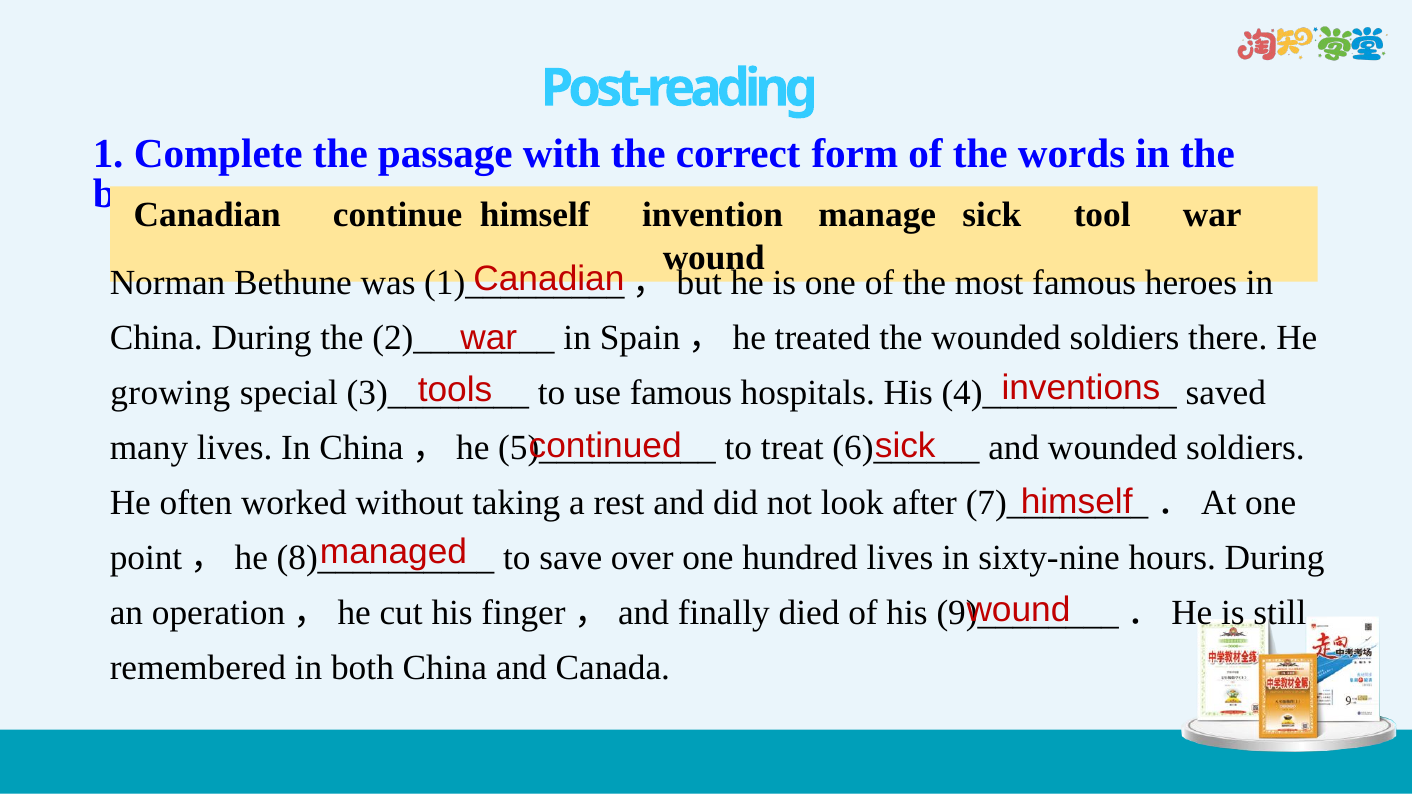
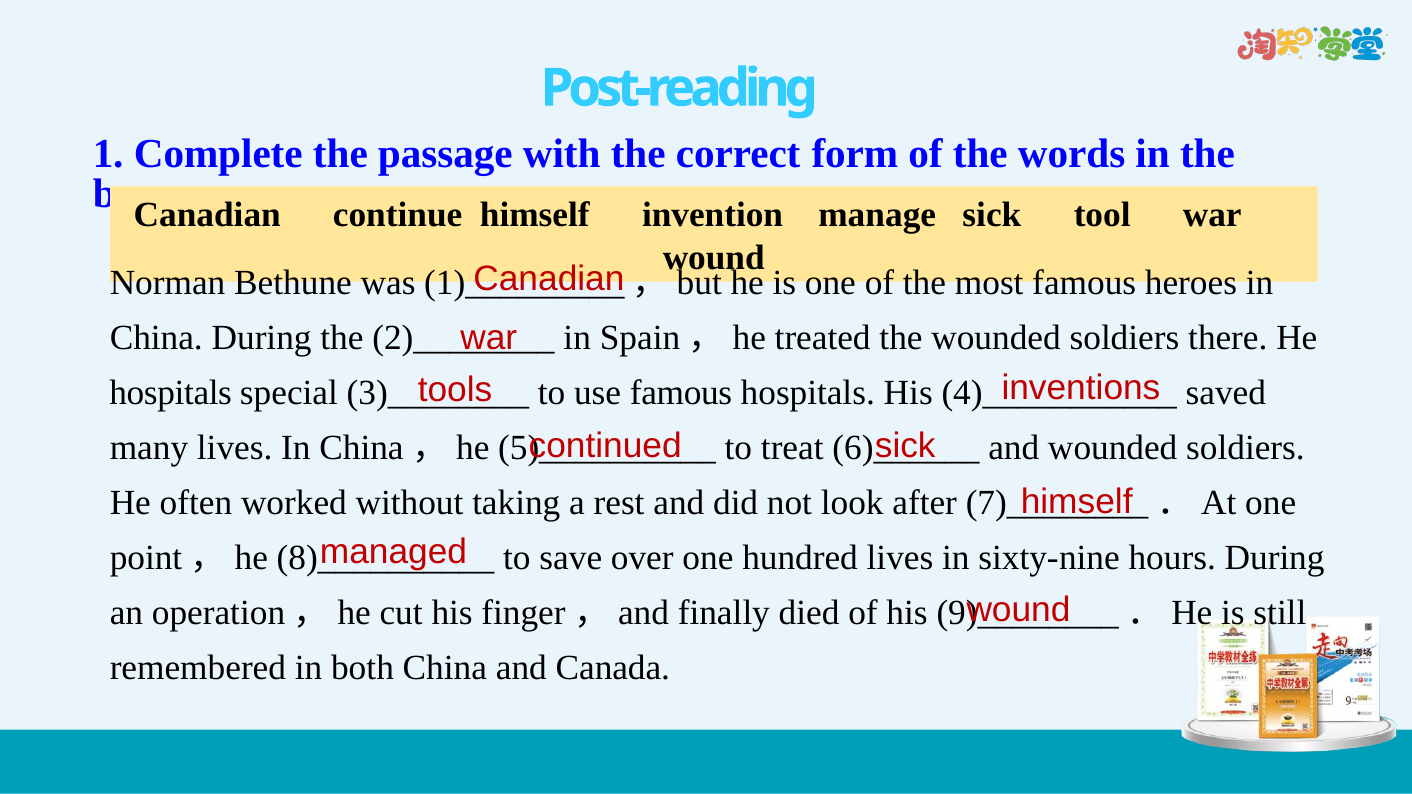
growing: growing -> hospitals (171, 393)
